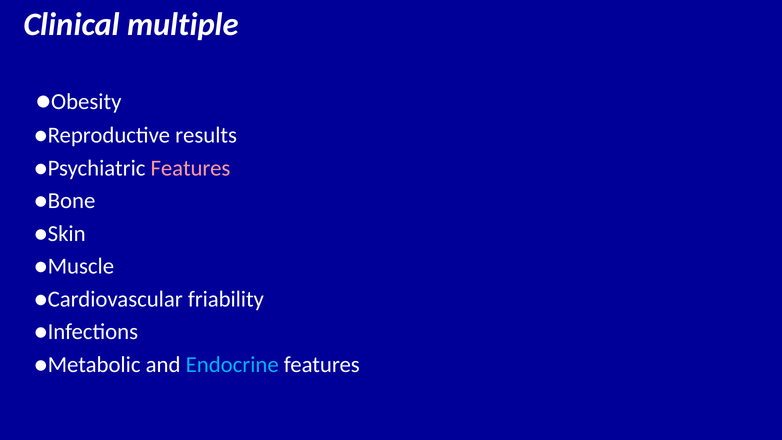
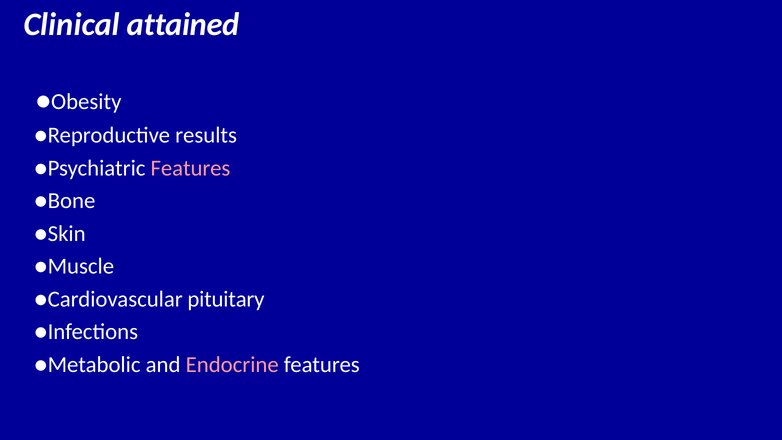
multiple: multiple -> attained (183, 25)
friability: friability -> pituitary (226, 299)
Endocrine colour: light blue -> pink (232, 365)
